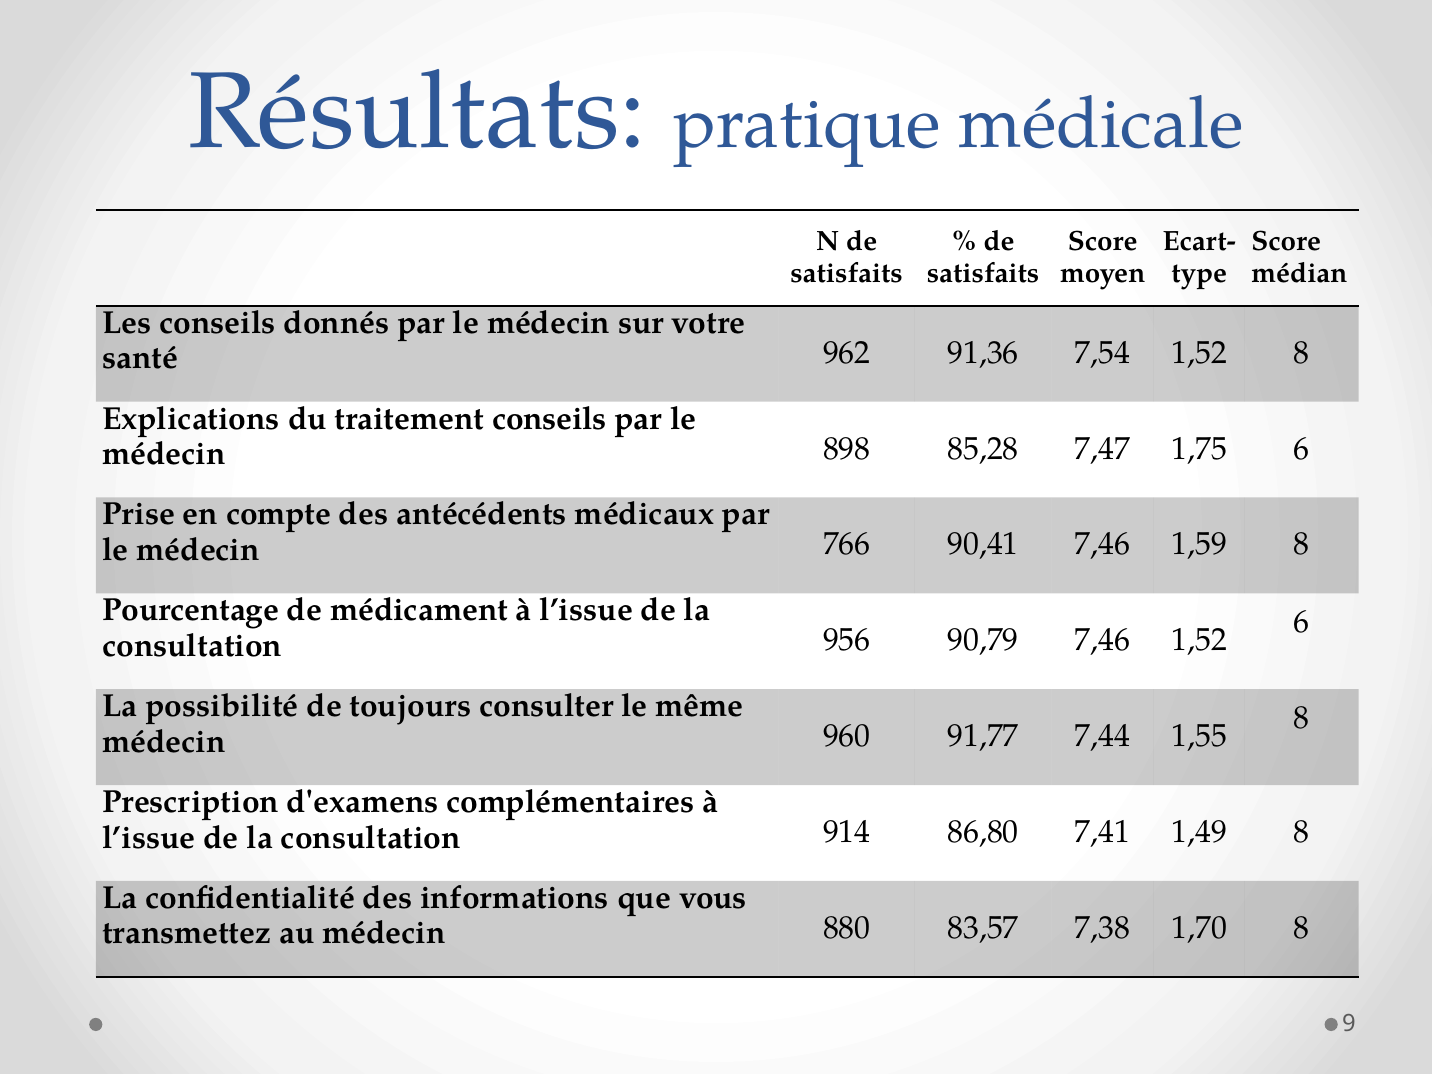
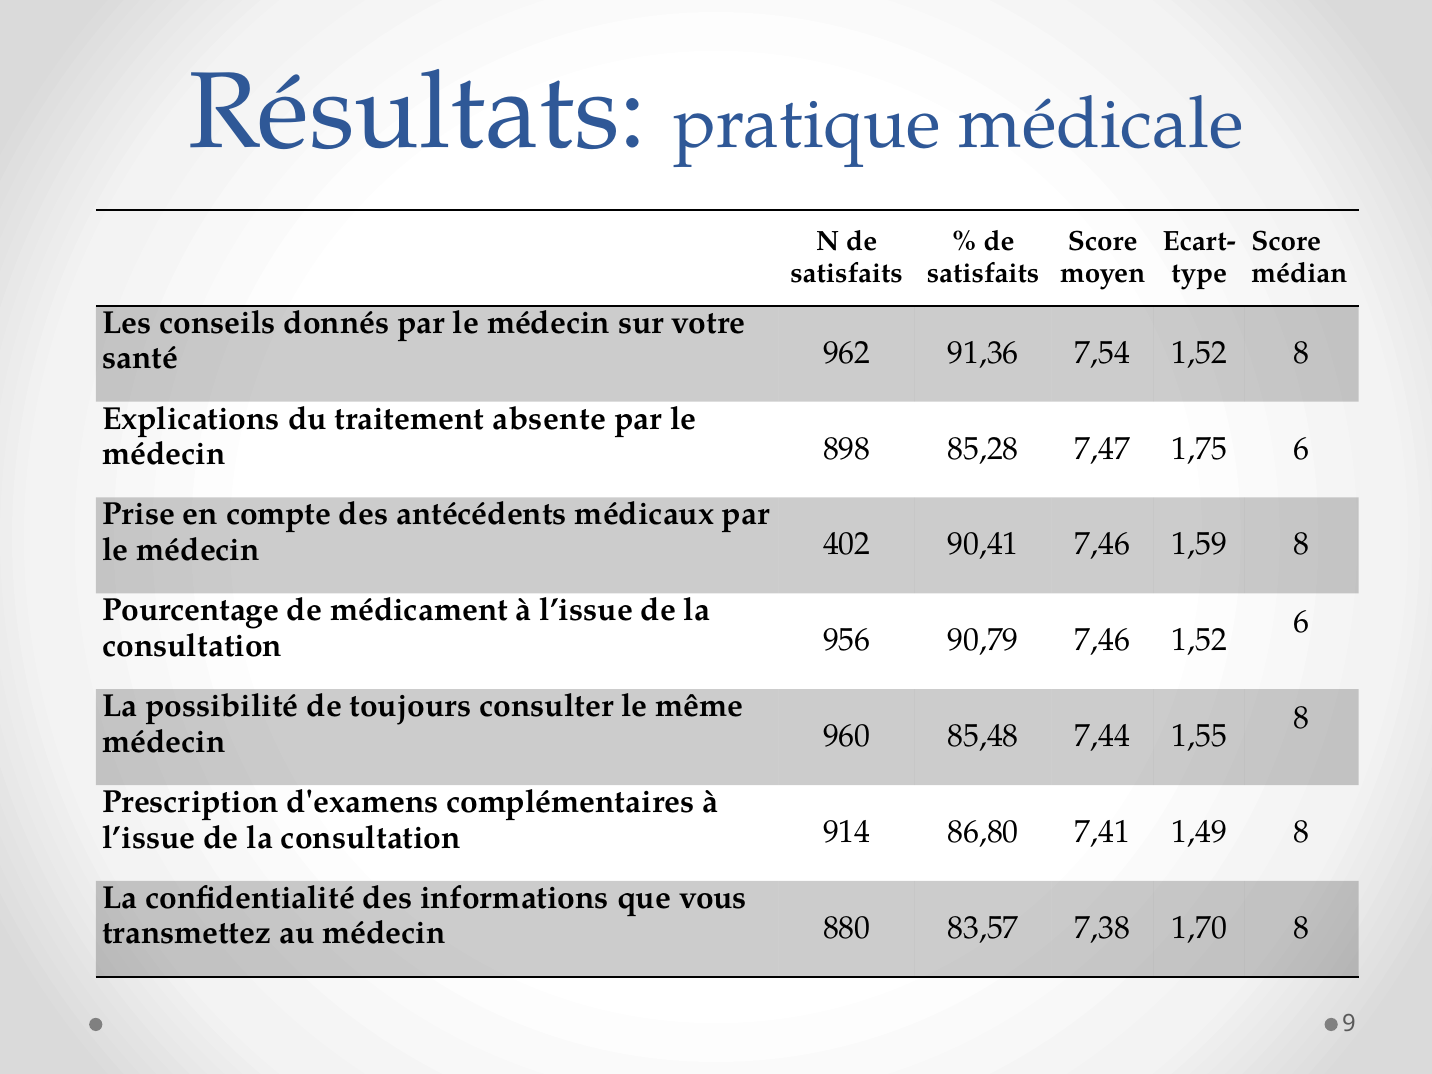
traitement conseils: conseils -> absente (549, 419)
766: 766 -> 402 (847, 544)
91,77: 91,77 -> 85,48 (983, 736)
